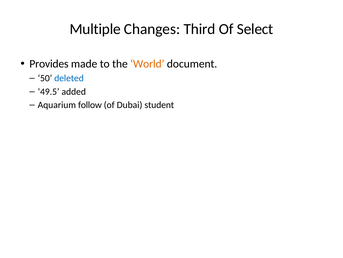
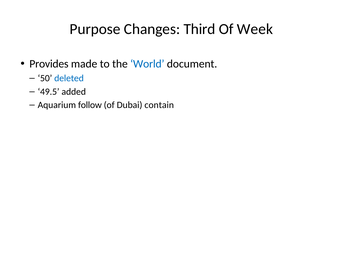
Multiple: Multiple -> Purpose (95, 29)
Select: Select -> Week (255, 29)
World colour: orange -> blue (147, 64)
student: student -> contain (159, 105)
